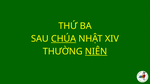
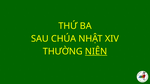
CHÚA underline: present -> none (64, 39)
